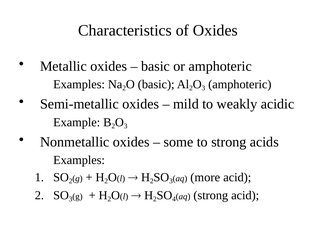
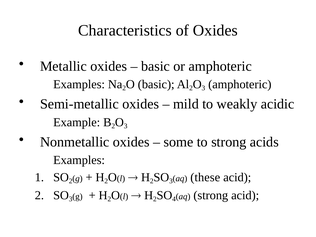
more: more -> these (205, 177)
